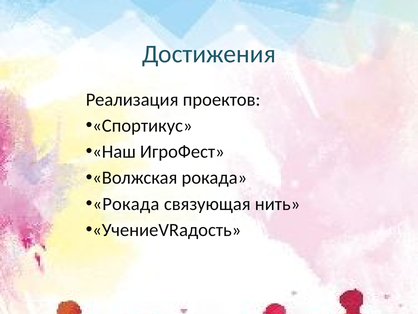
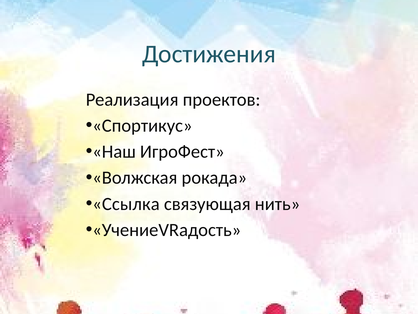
Рокада: Рокада -> Ссылка (126, 204)
